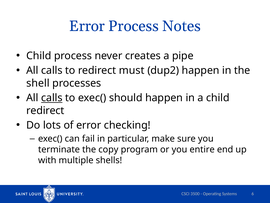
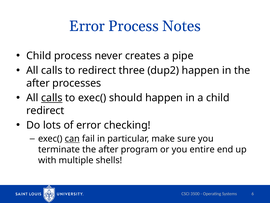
must: must -> three (132, 70)
shell: shell -> after (38, 83)
can underline: none -> present (72, 138)
terminate the copy: copy -> after (108, 149)
